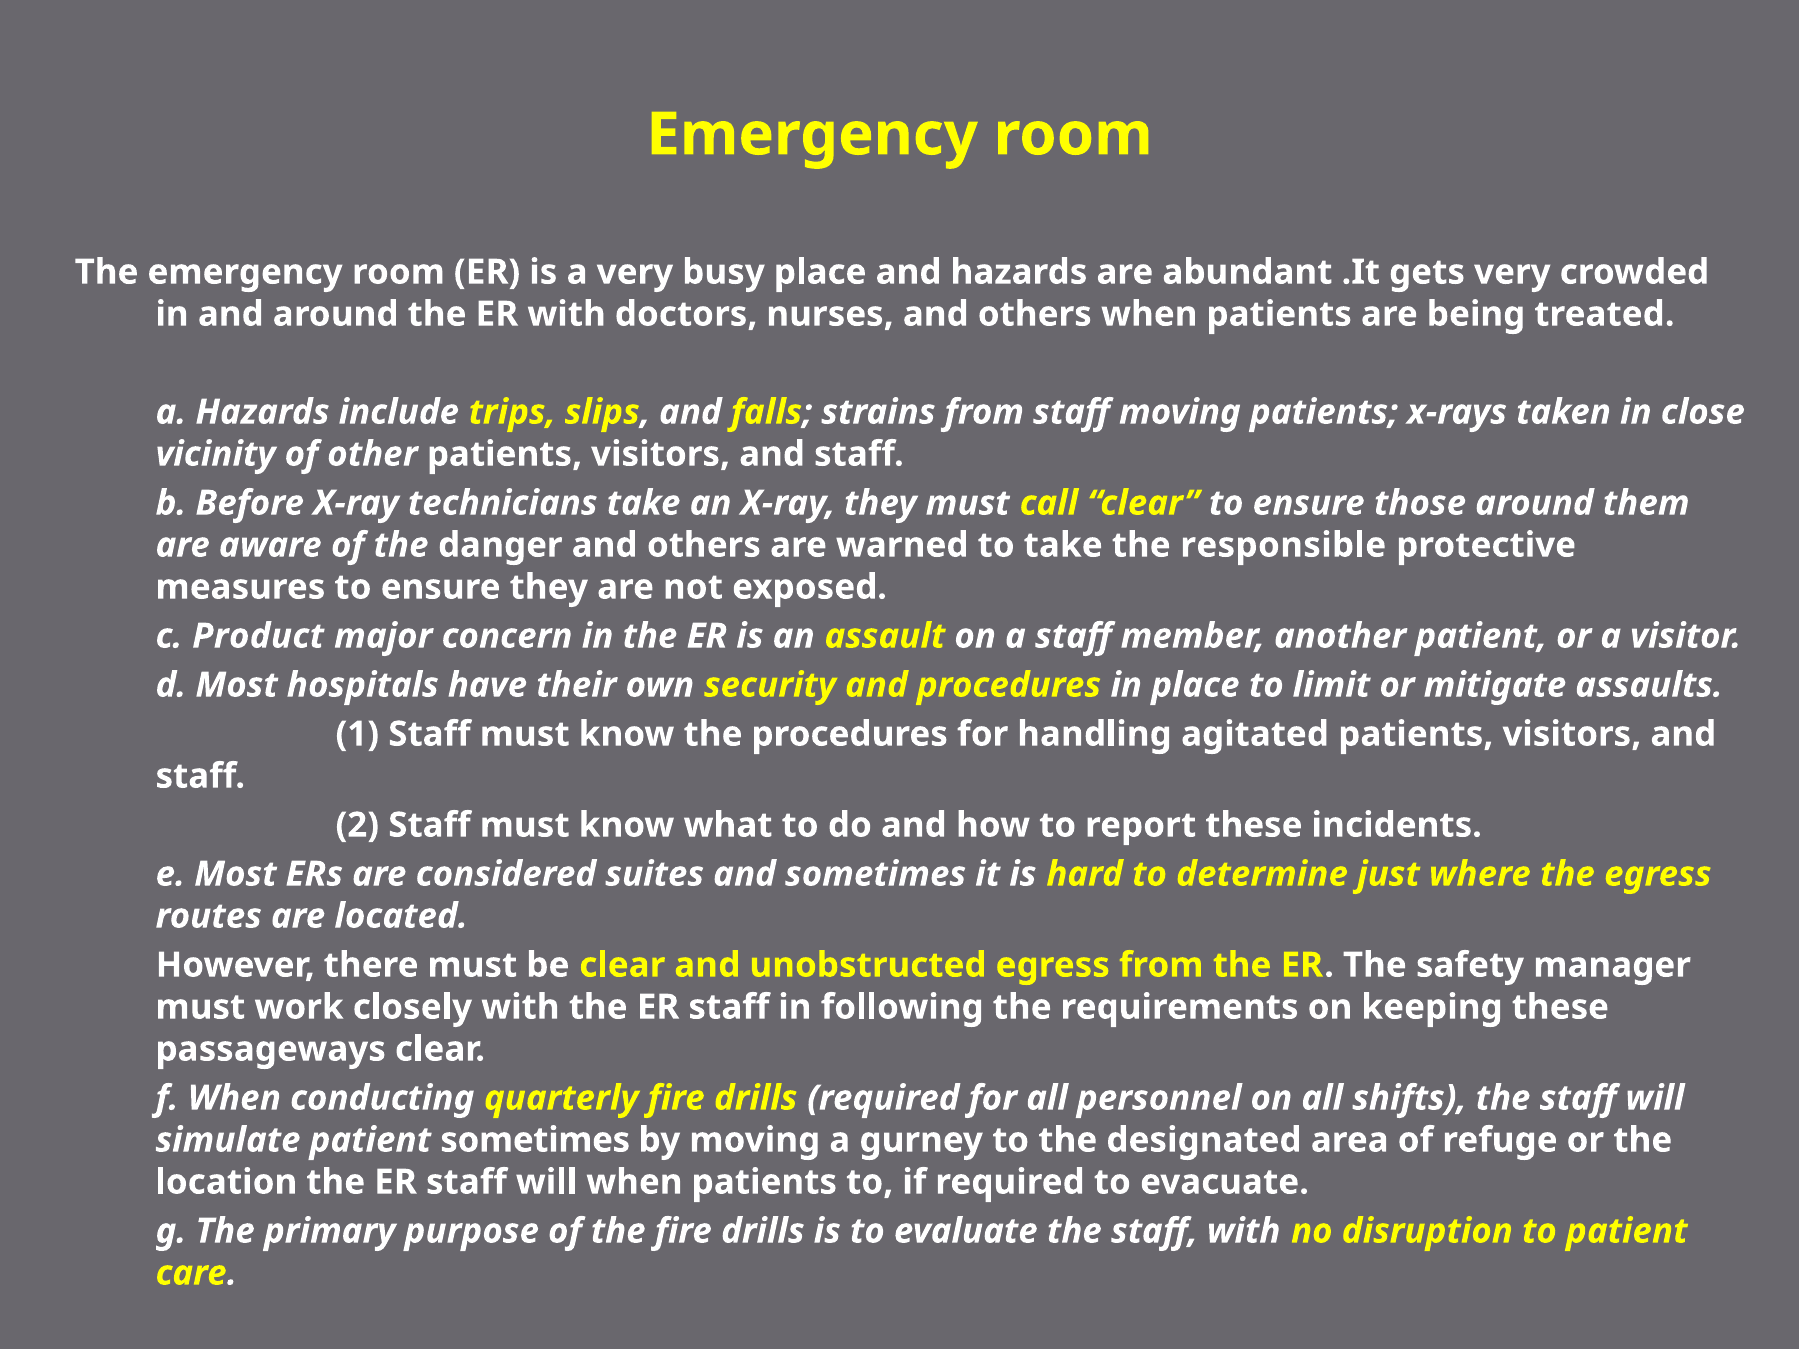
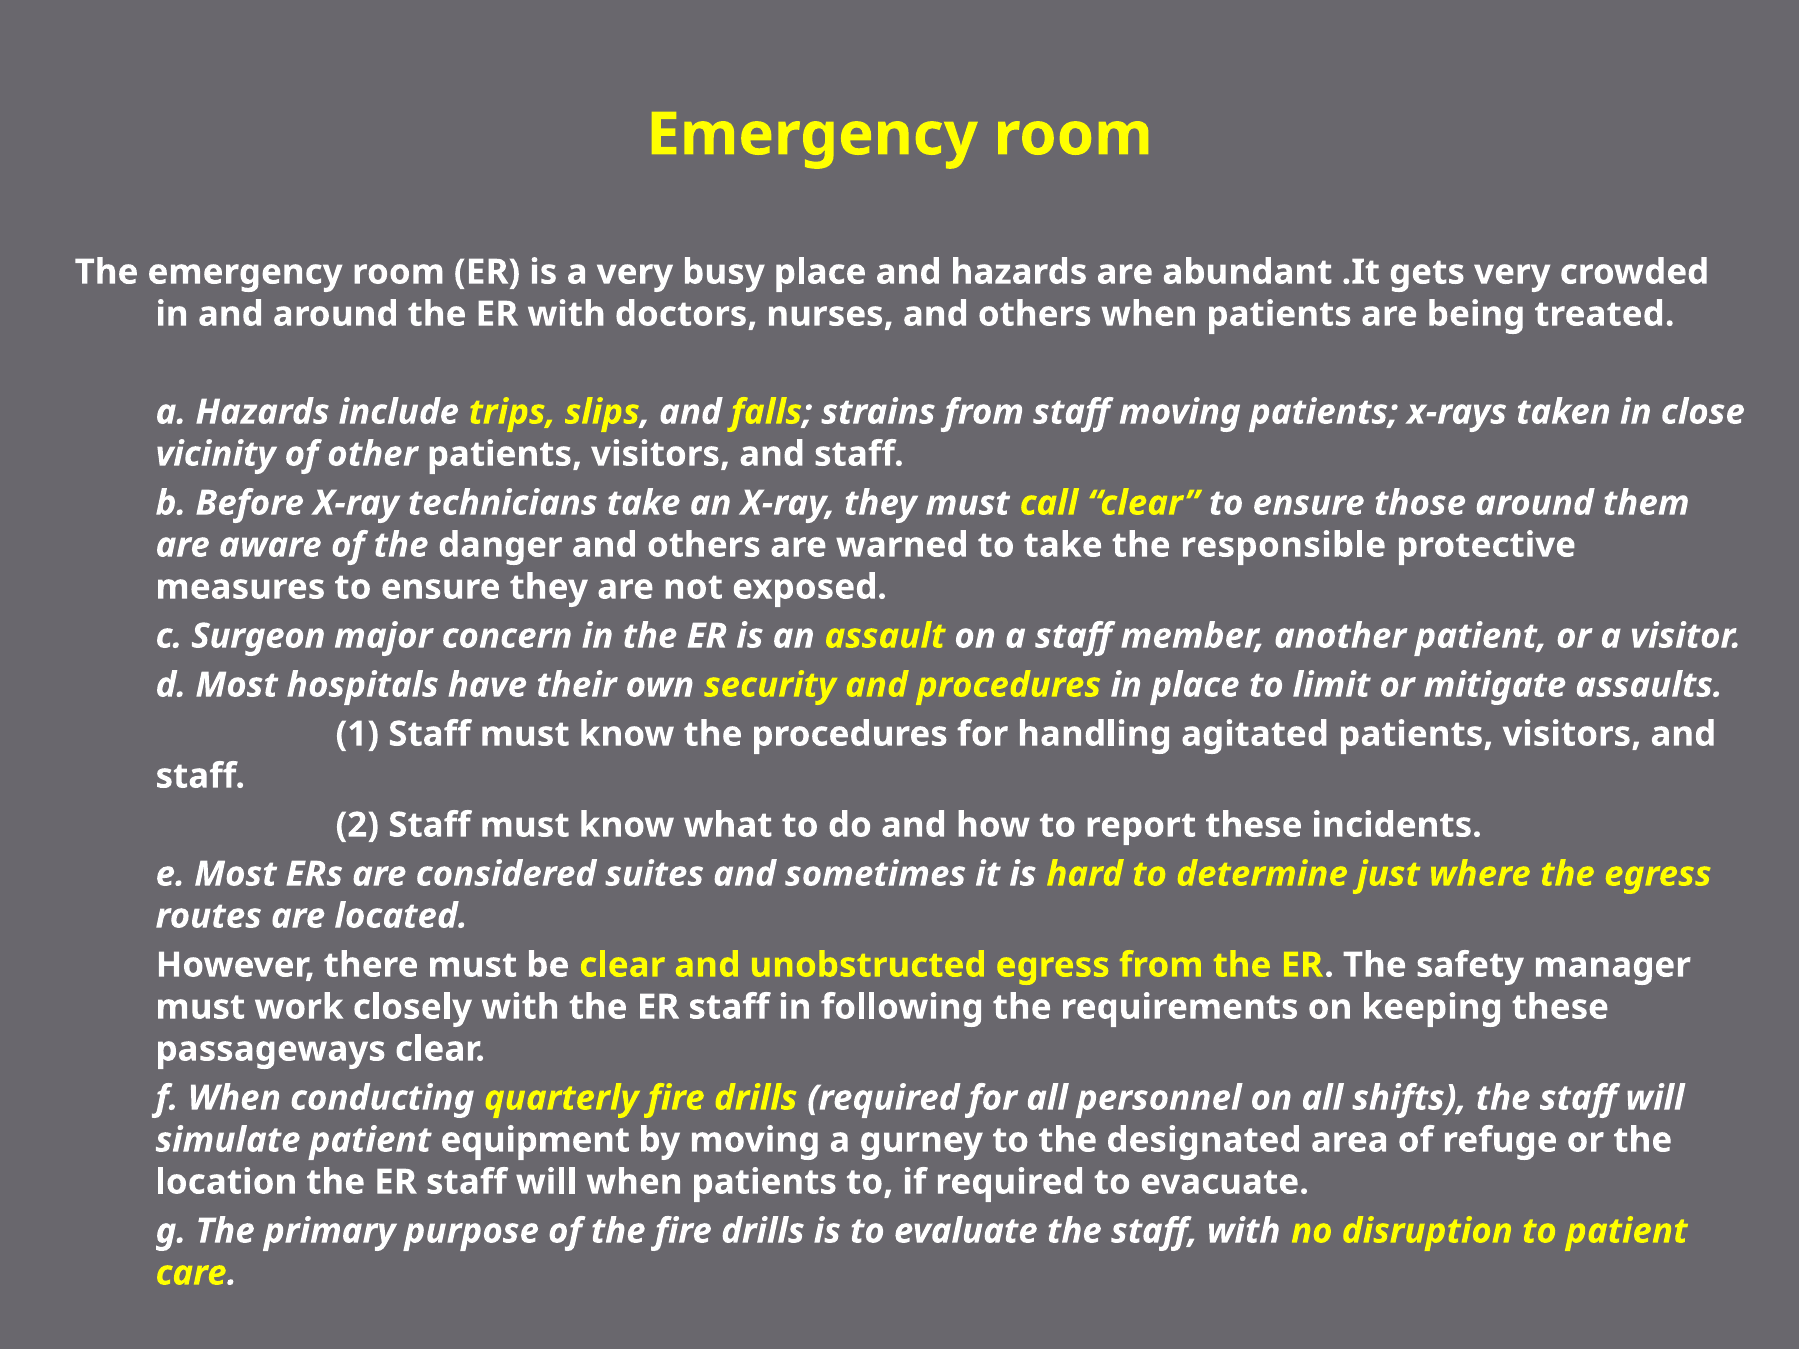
Product: Product -> Surgeon (258, 636)
patient sometimes: sometimes -> equipment (535, 1140)
